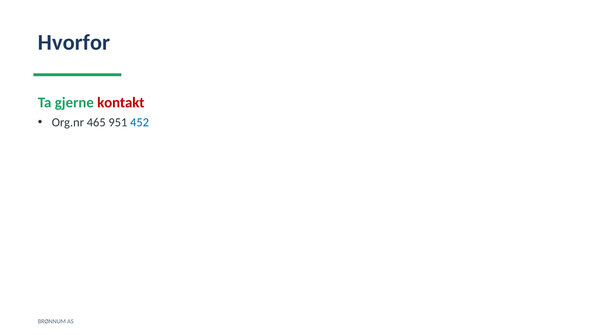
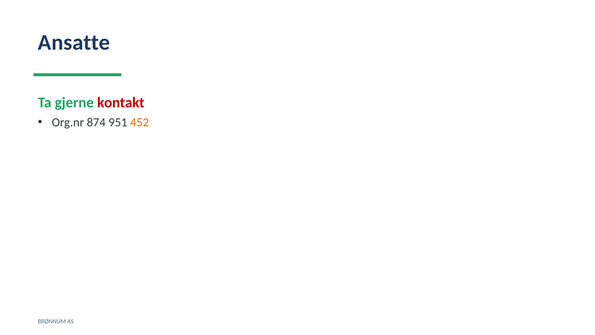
Hvorfor: Hvorfor -> Ansatte (74, 42)
465: 465 -> 874 (96, 122)
452 colour: blue -> orange (140, 122)
